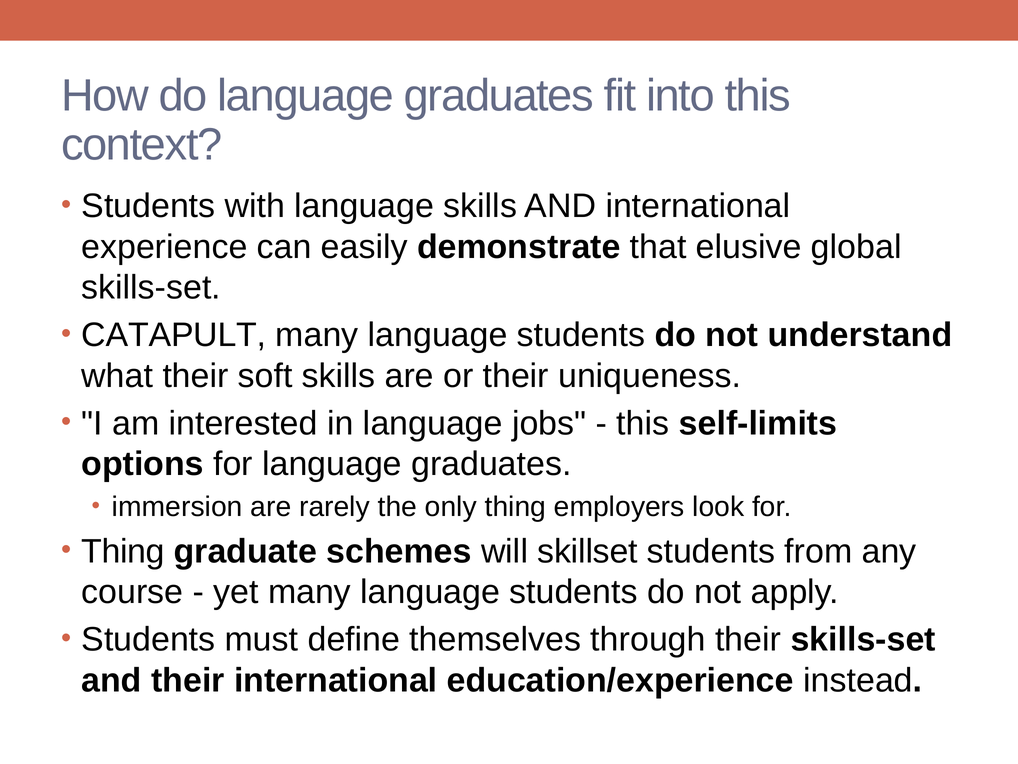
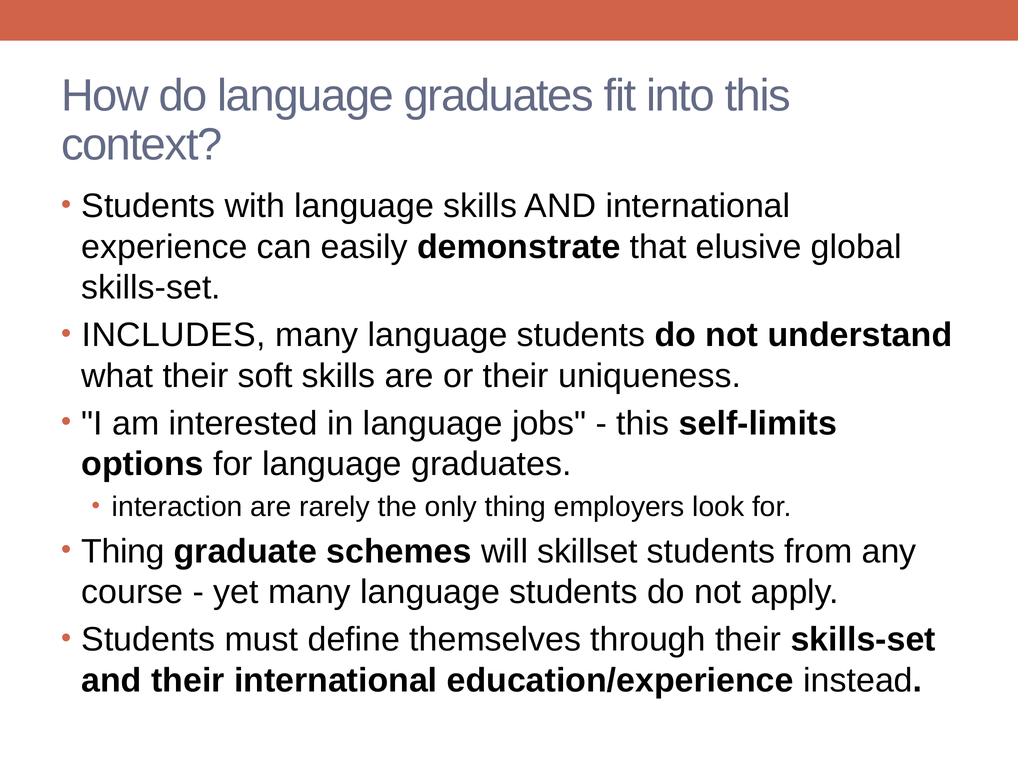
CATAPULT: CATAPULT -> INCLUDES (174, 335)
immersion: immersion -> interaction (177, 506)
